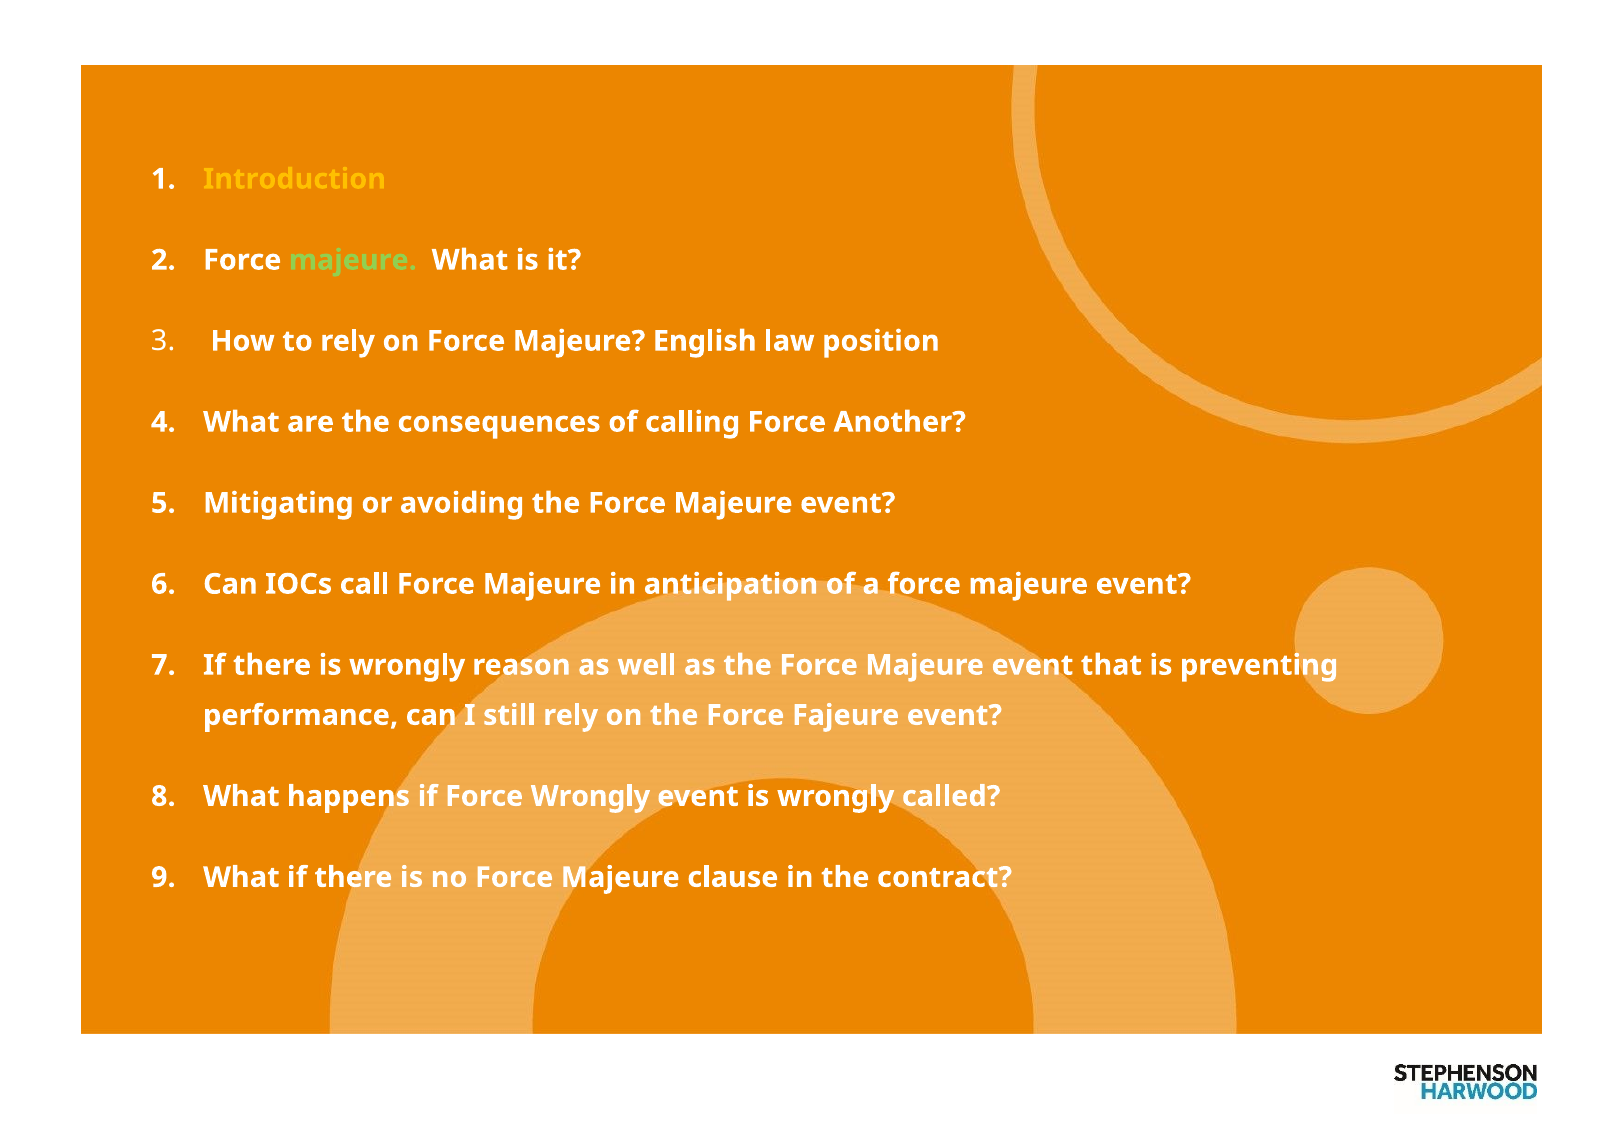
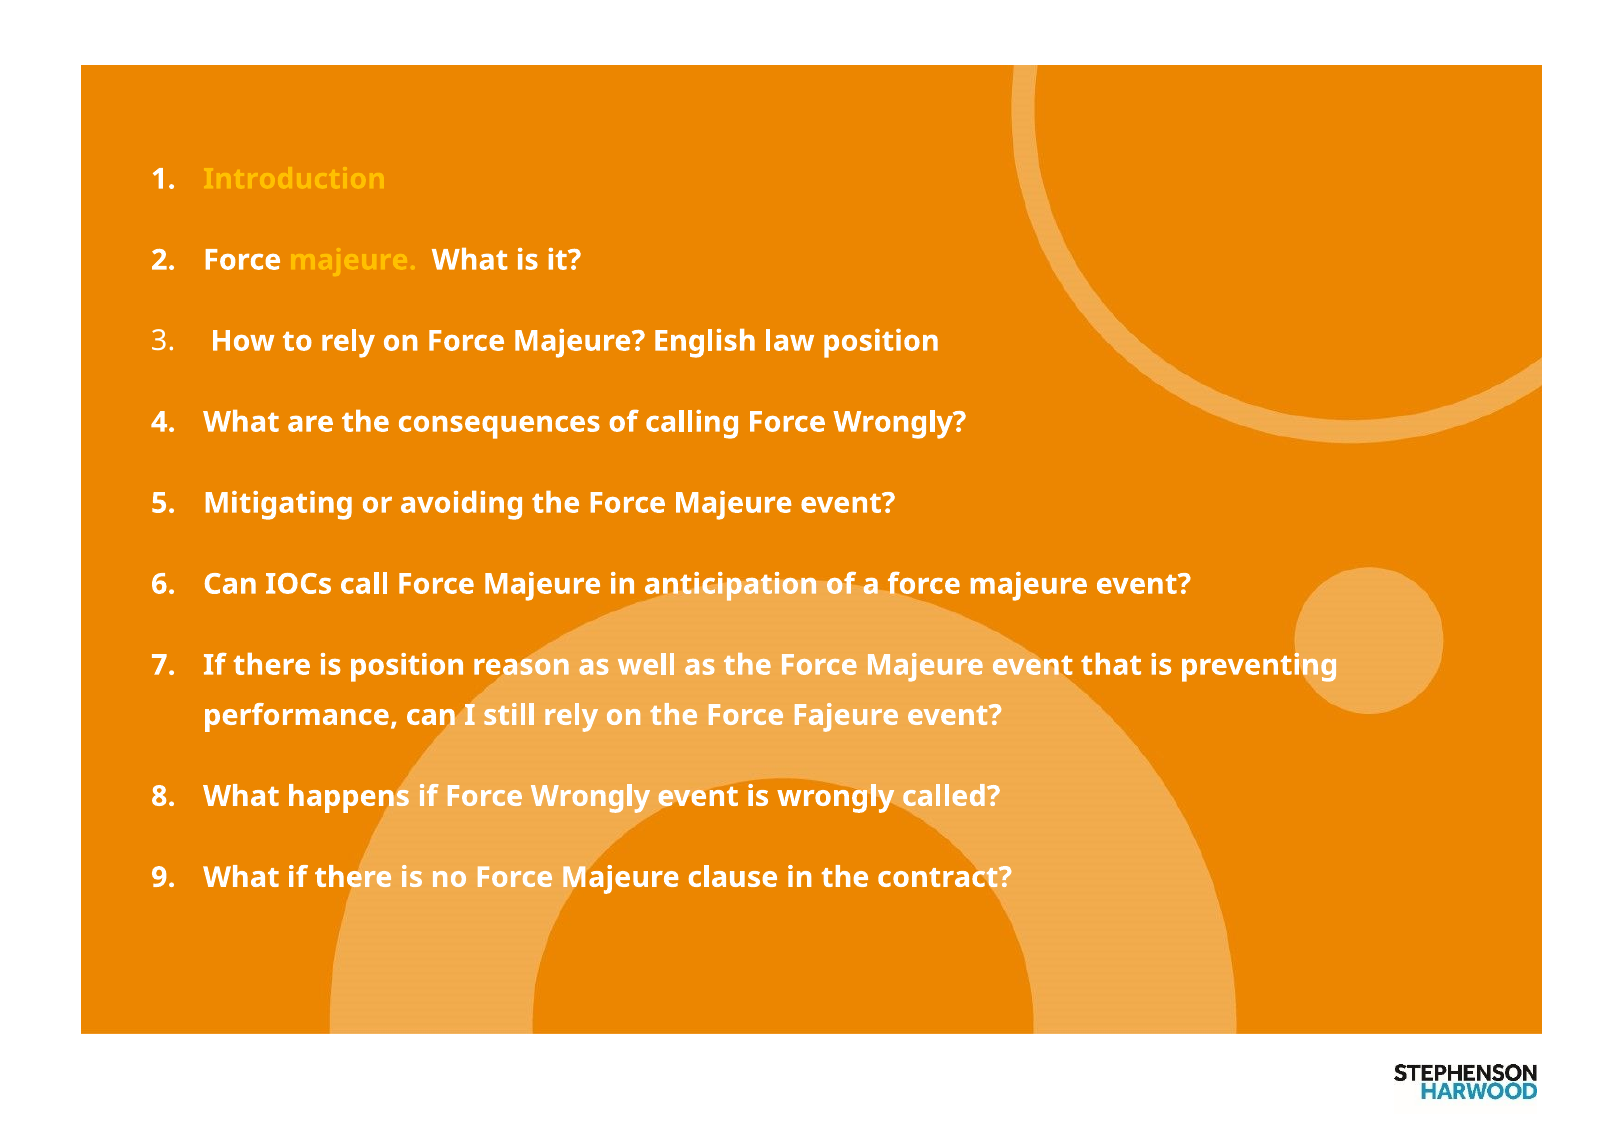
majeure colour: light green -> yellow (353, 260)
calling Force Another: Another -> Wrongly (900, 422)
there is wrongly: wrongly -> position (407, 665)
